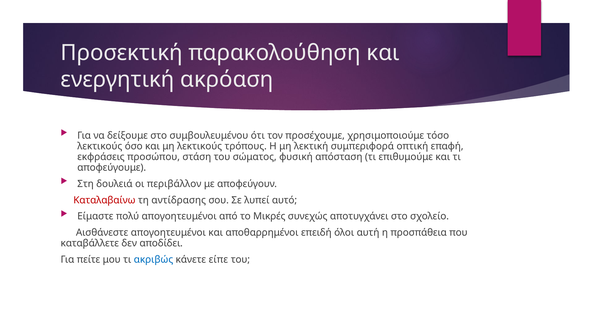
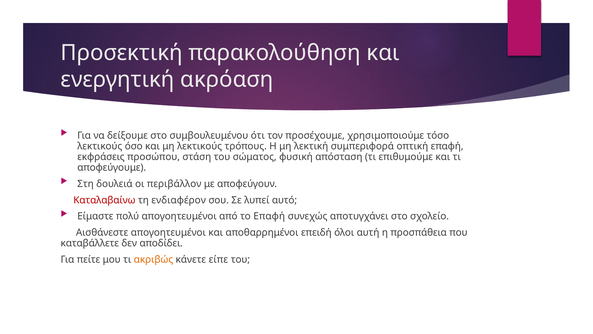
αντίδρασης: αντίδρασης -> ενδιαφέρον (179, 200)
το Μικρές: Μικρές -> Επαφή (269, 216)
ακριβώς colour: blue -> orange (153, 259)
